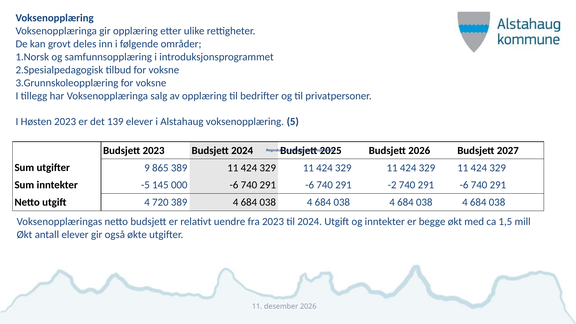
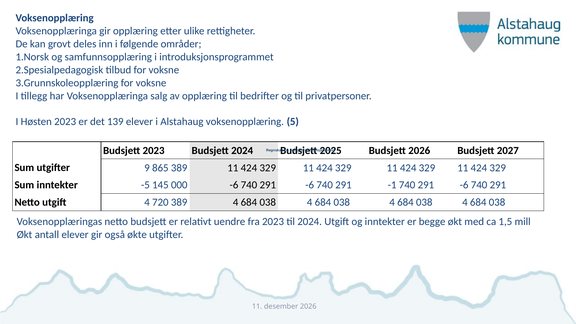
-2: -2 -> -1 (392, 185)
